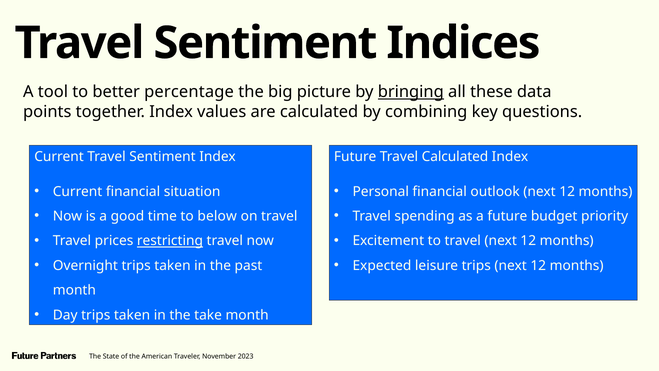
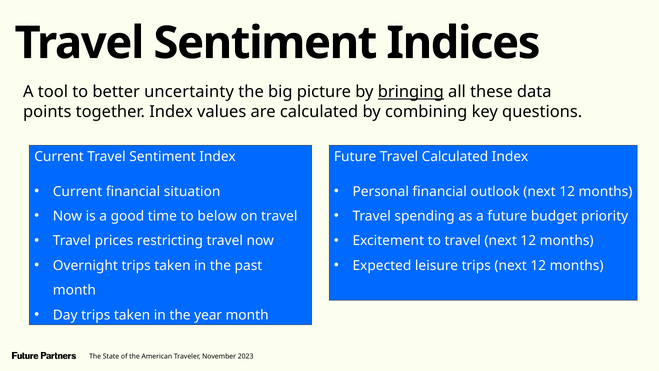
percentage: percentage -> uncertainty (189, 92)
restricting underline: present -> none (170, 241)
take: take -> year (208, 315)
